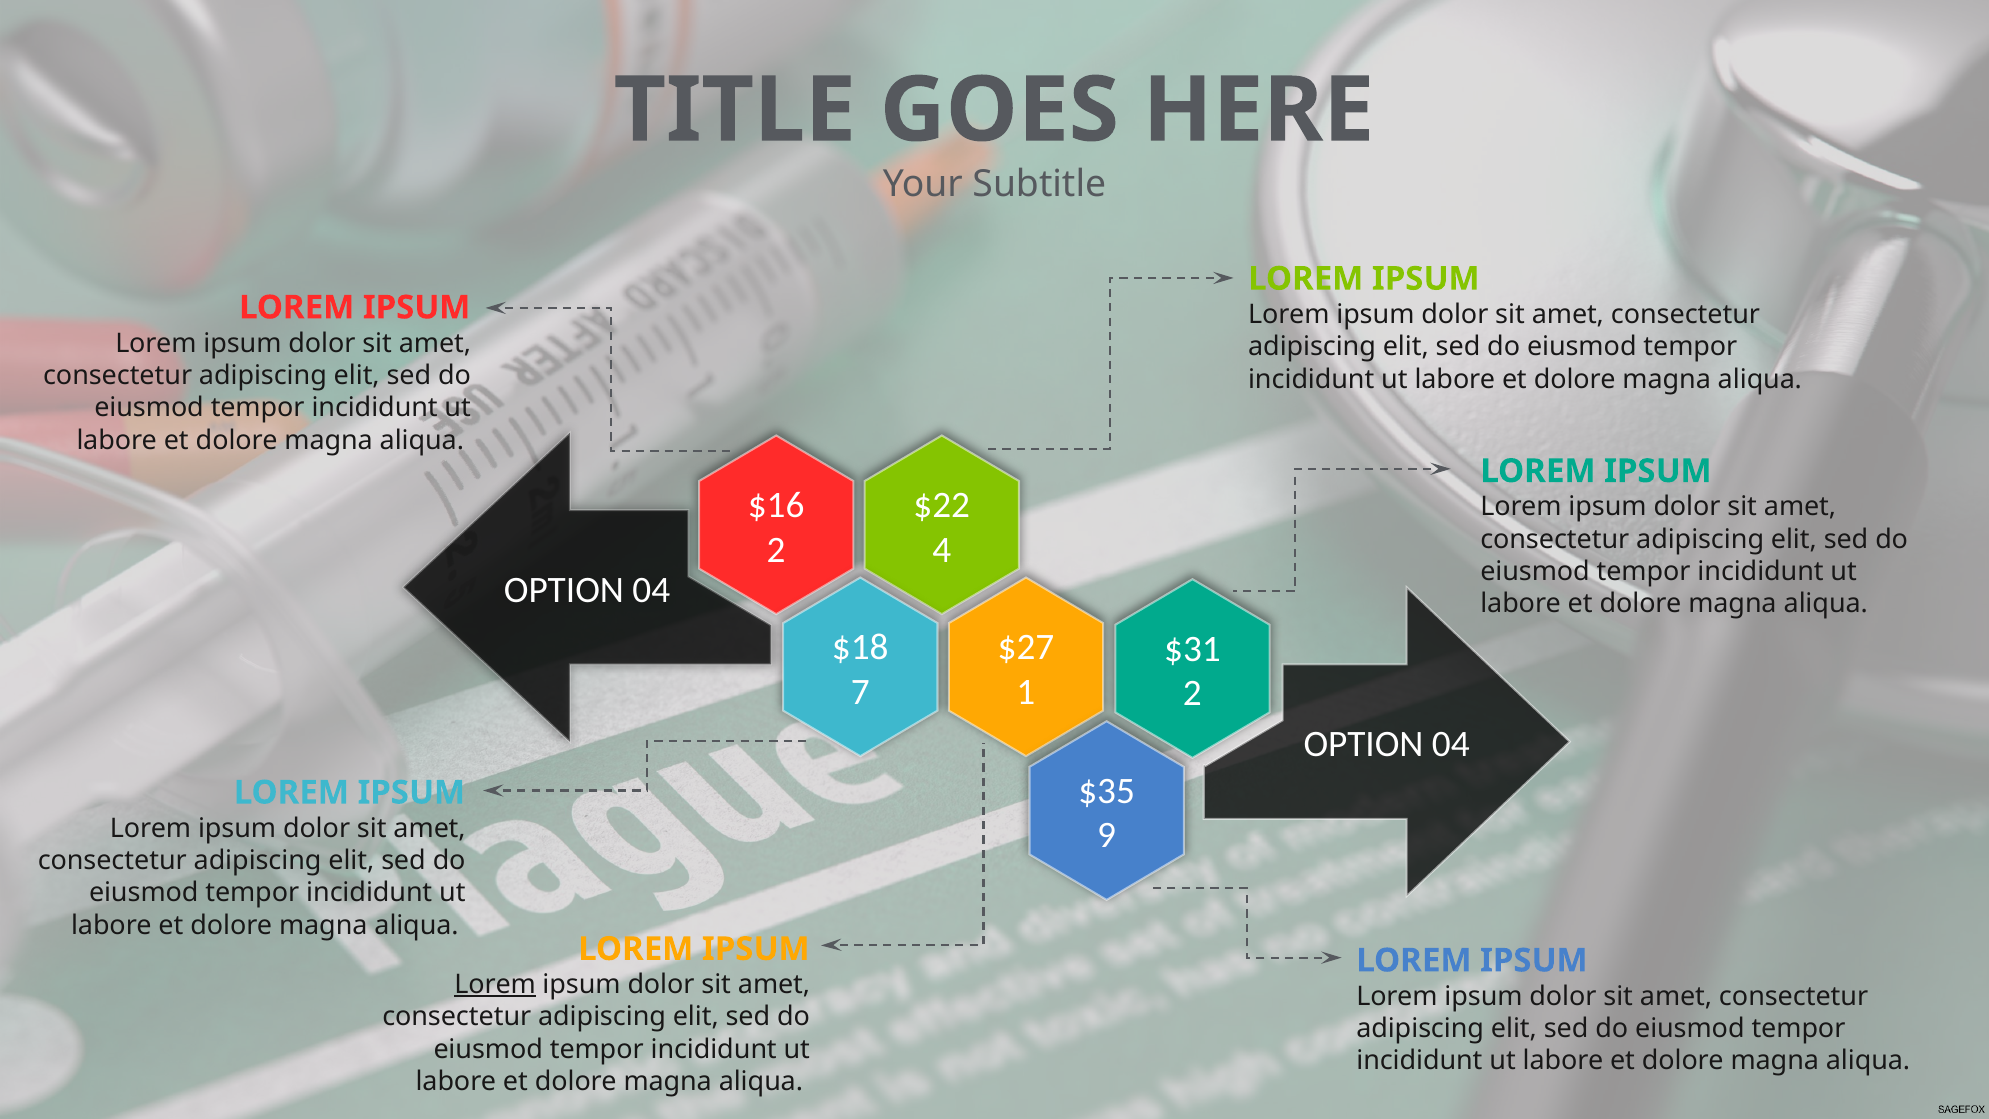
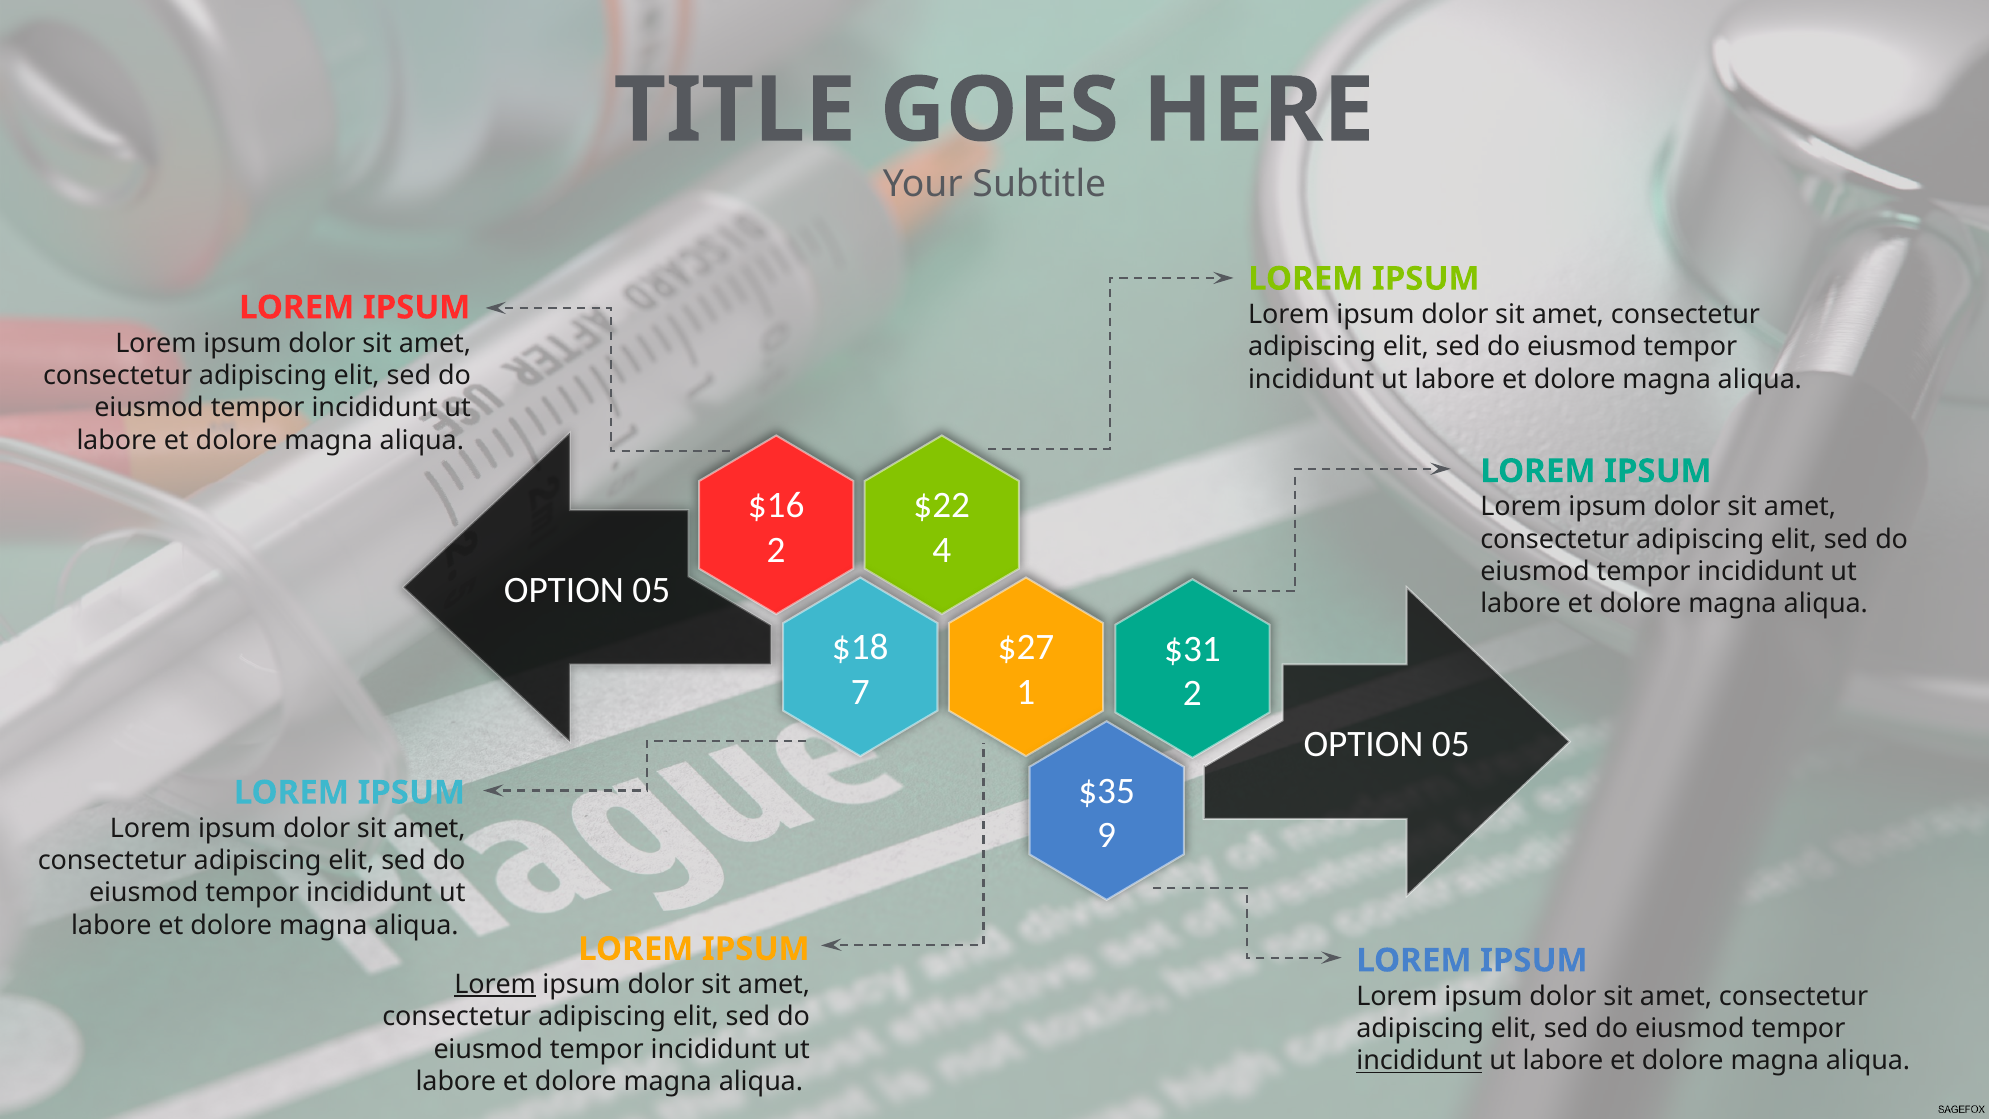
04: 04 -> 05 (651, 590)
04: 04 -> 05 (1451, 744)
incididunt underline: none -> present (1419, 1061)
